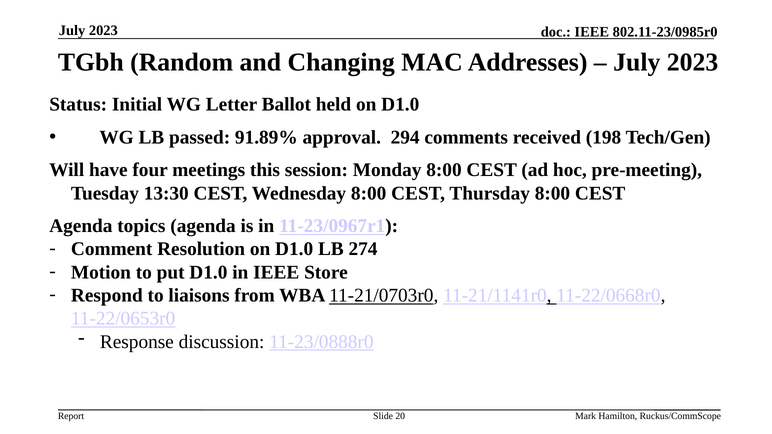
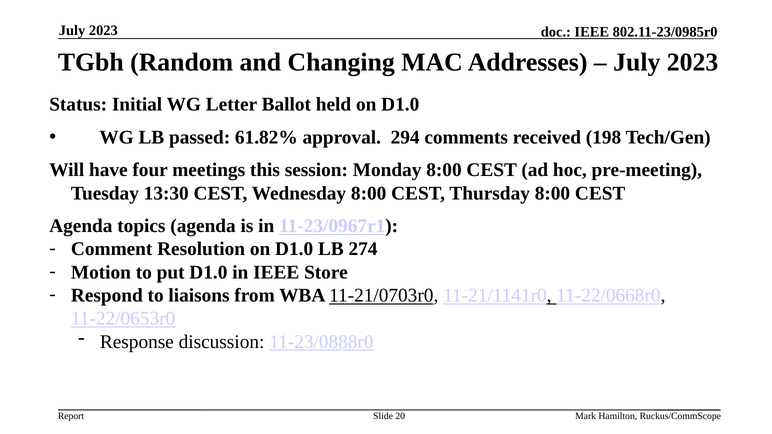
91.89%: 91.89% -> 61.82% (266, 137)
